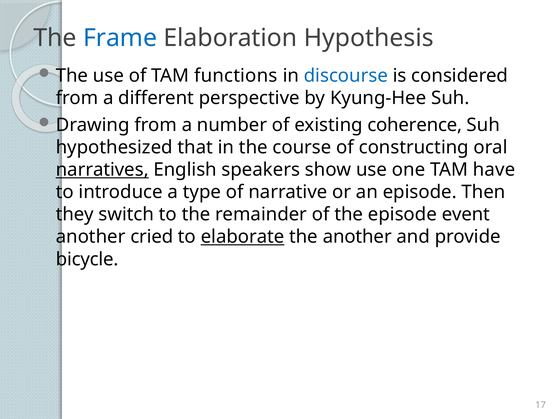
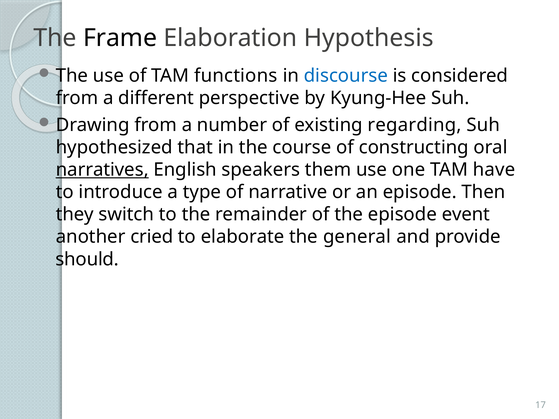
Frame colour: blue -> black (120, 38)
coherence: coherence -> regarding (415, 125)
show: show -> them (328, 170)
elaborate underline: present -> none (243, 237)
the another: another -> general (357, 237)
bicycle: bicycle -> should (87, 259)
